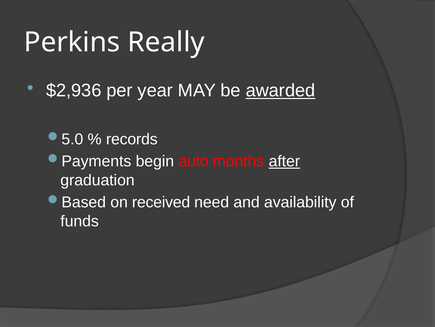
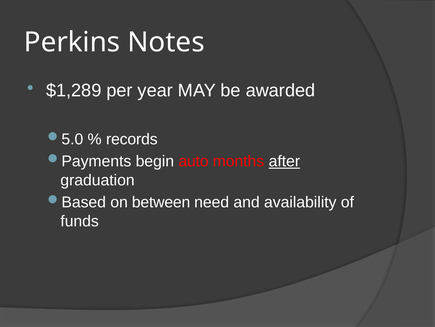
Really: Really -> Notes (166, 42)
$2,936: $2,936 -> $1,289 (74, 90)
awarded underline: present -> none (280, 90)
received: received -> between (161, 202)
